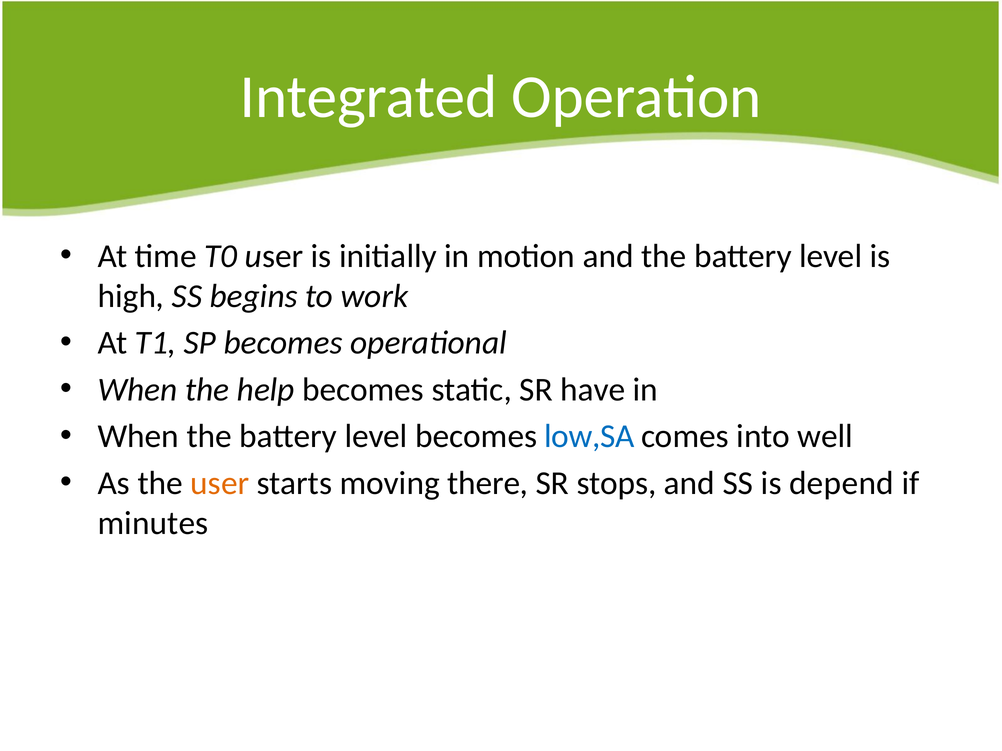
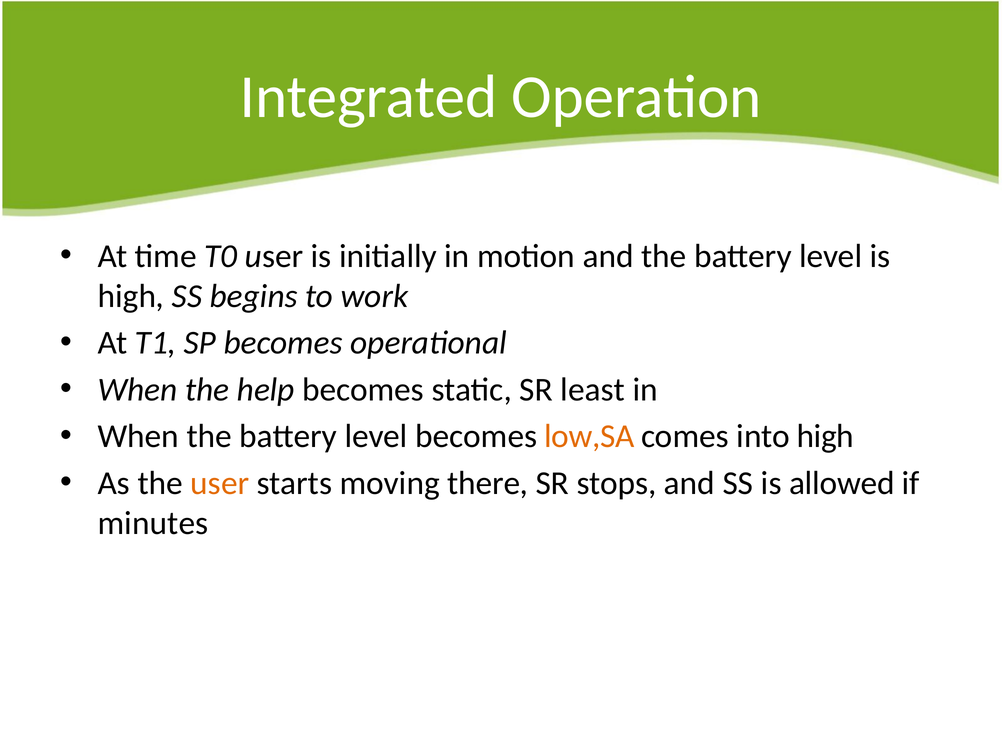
have: have -> least (593, 390)
low,SA colour: blue -> orange (589, 437)
into well: well -> high (825, 437)
depend: depend -> allowed (842, 483)
